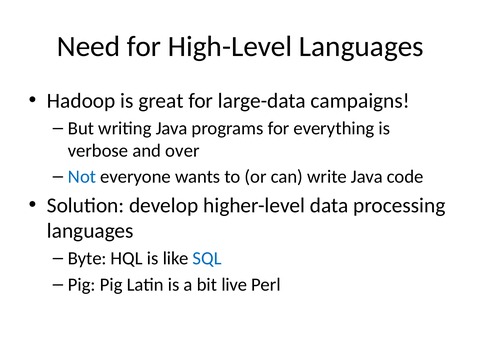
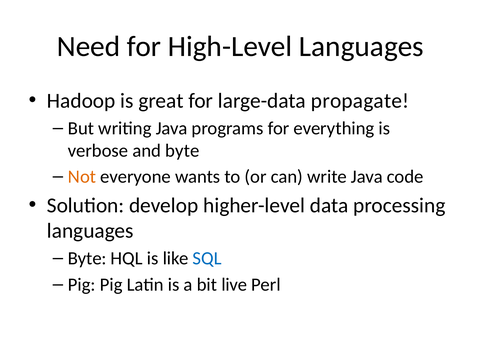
campaigns: campaigns -> propagate (360, 101)
and over: over -> byte (182, 151)
Not colour: blue -> orange (82, 177)
